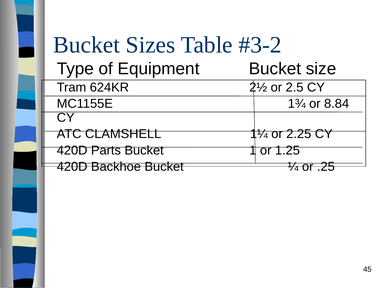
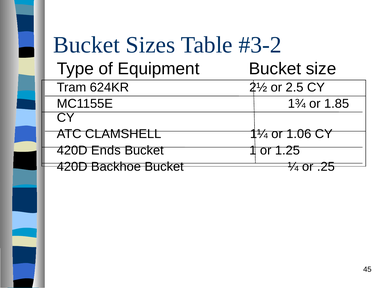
8.84: 8.84 -> 1.85 (337, 104)
2.25: 2.25 -> 1.06 (299, 134)
Parts: Parts -> Ends (106, 151)
